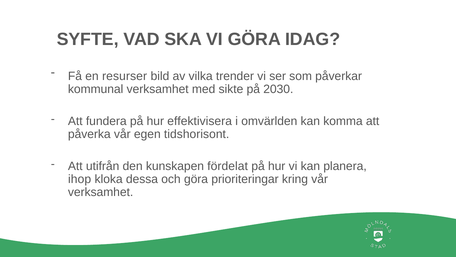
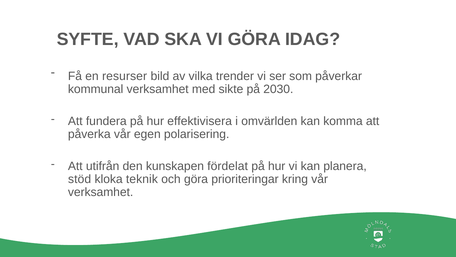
tidshorisont: tidshorisont -> polarisering (197, 134)
ihop: ihop -> stöd (80, 179)
dessa: dessa -> teknik (142, 179)
